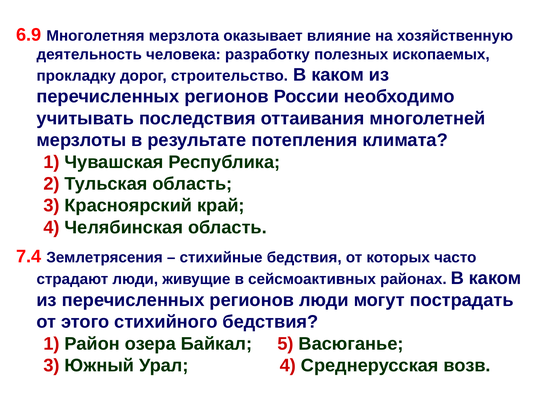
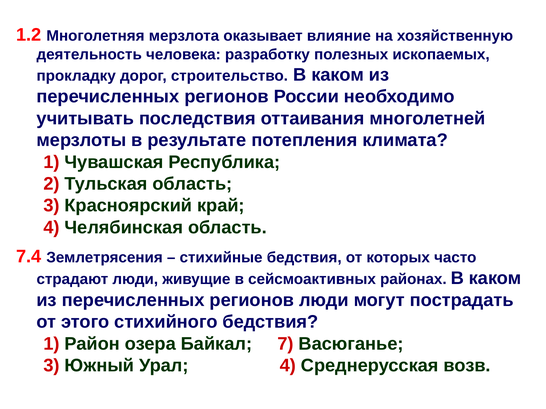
6.9: 6.9 -> 1.2 (29, 35)
5: 5 -> 7 (286, 344)
